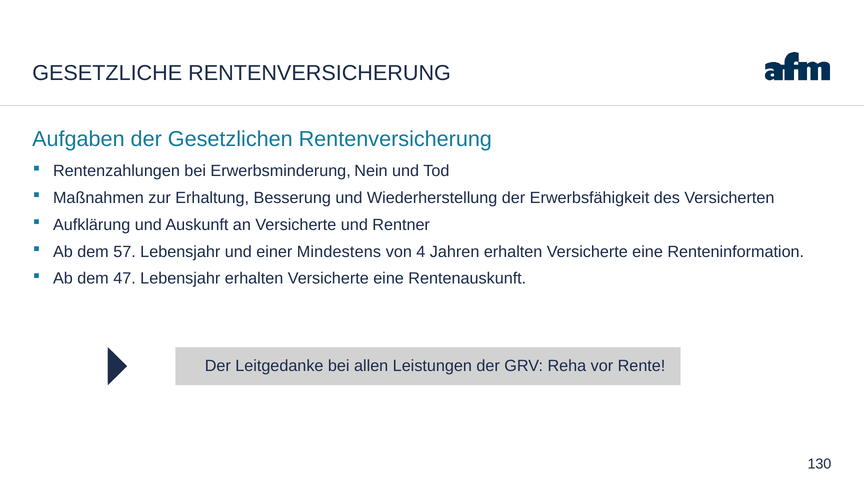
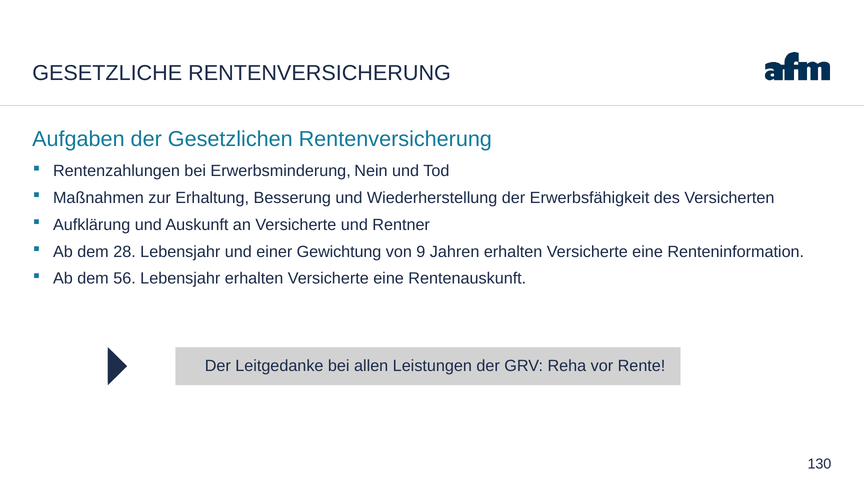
57: 57 -> 28 (125, 252)
Mindestens: Mindestens -> Gewichtung (339, 252)
4: 4 -> 9 (421, 252)
47: 47 -> 56 (125, 279)
